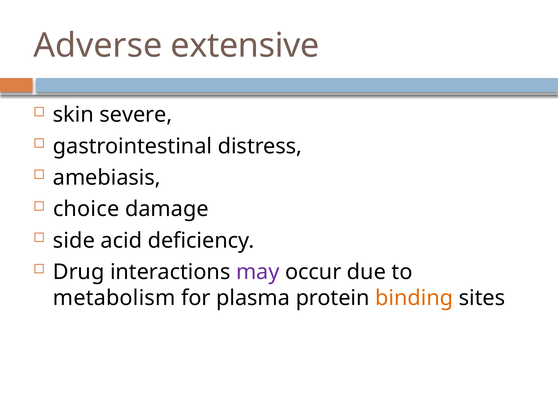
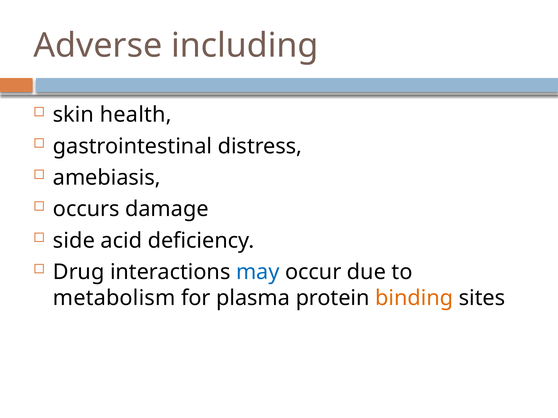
extensive: extensive -> including (245, 46)
severe: severe -> health (136, 115)
choice: choice -> occurs (86, 209)
may colour: purple -> blue (258, 272)
